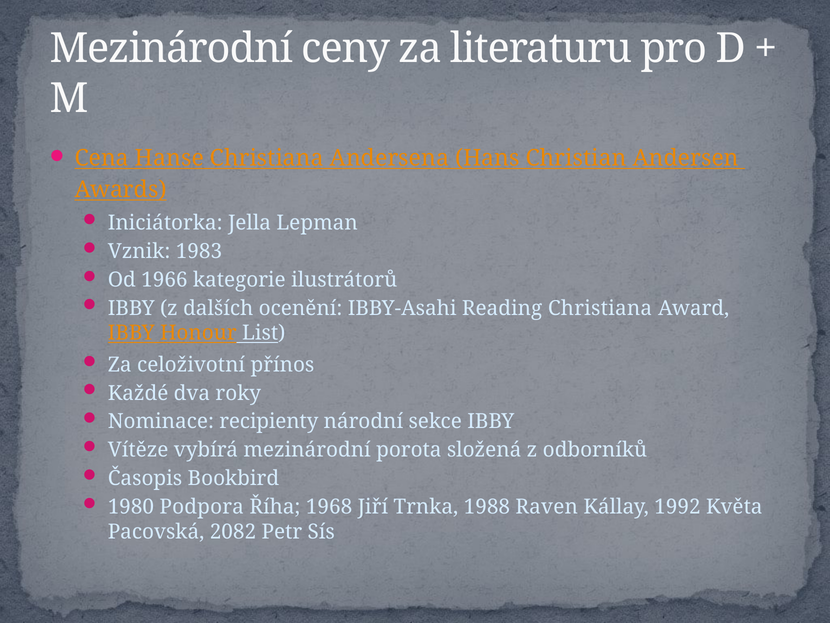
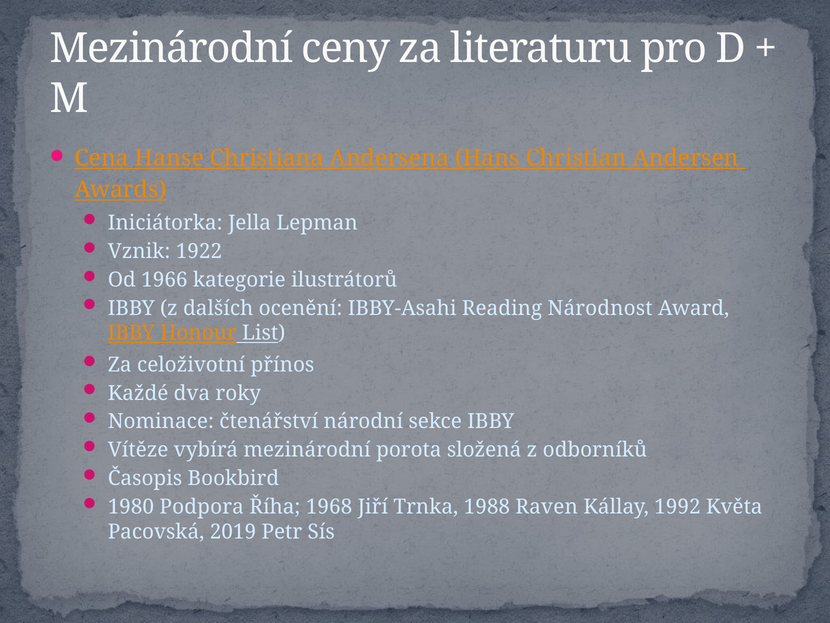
1983: 1983 -> 1922 (199, 251)
Reading Christiana: Christiana -> Národnost (600, 308)
recipienty: recipienty -> čtenářství (269, 421)
2082: 2082 -> 2019 (233, 531)
